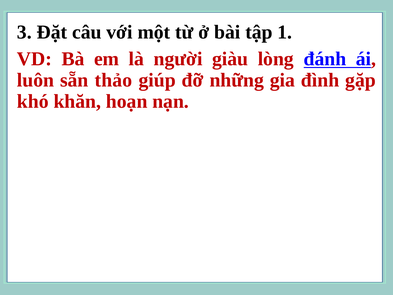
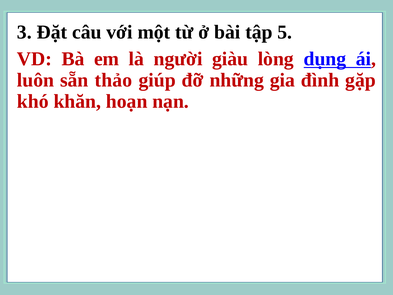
1: 1 -> 5 (285, 32)
đánh: đánh -> dụng (325, 59)
